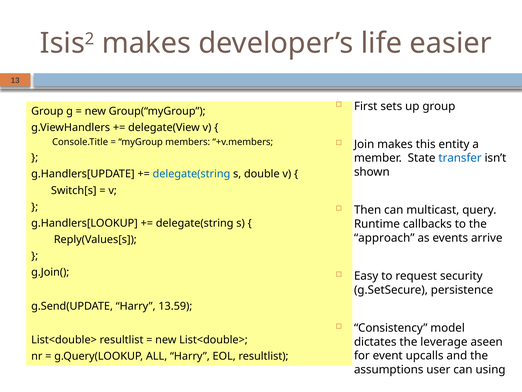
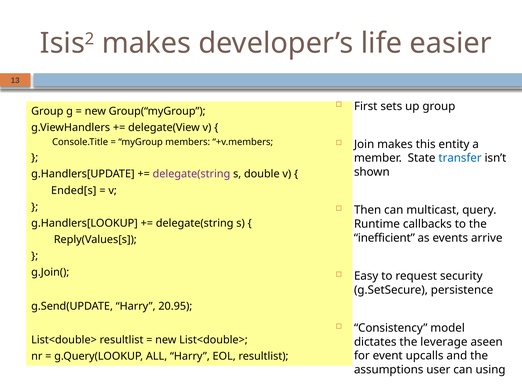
delegate(string colour: blue -> purple (191, 174)
Switch[s: Switch[s -> Ended[s (74, 190)
approach: approach -> inefficient (384, 238)
13.59: 13.59 -> 20.95 (175, 306)
